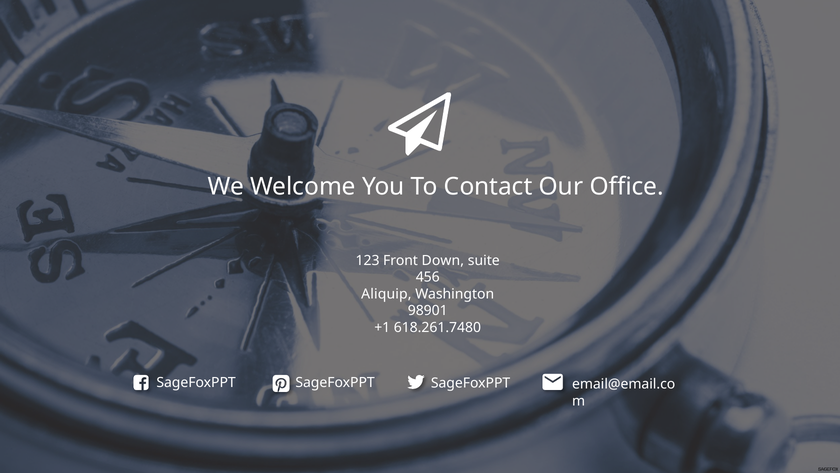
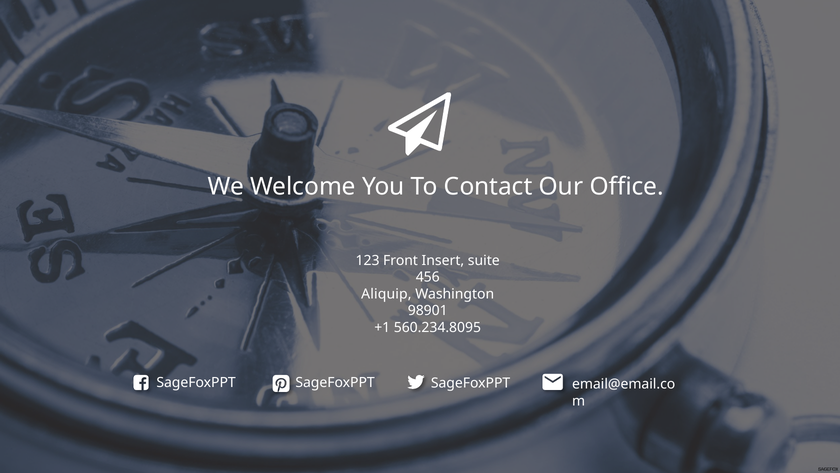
Down: Down -> Insert (443, 260)
618.261.7480: 618.261.7480 -> 560.234.8095 (437, 327)
